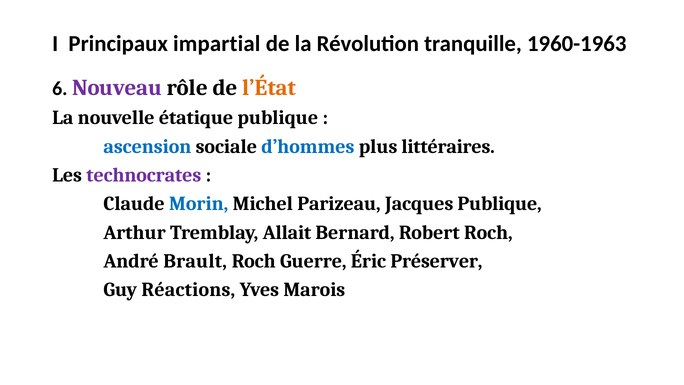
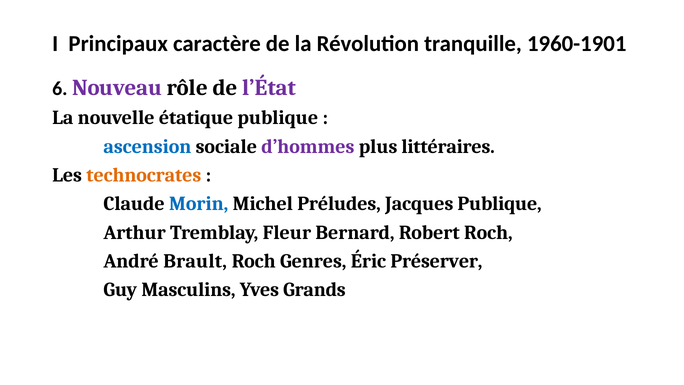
impartial: impartial -> caractère (217, 44)
1960-1963: 1960-1963 -> 1960-1901 (577, 44)
l’État colour: orange -> purple (269, 88)
d’hommes colour: blue -> purple (308, 146)
technocrates colour: purple -> orange (144, 175)
Parizeau: Parizeau -> Préludes (339, 204)
Allait: Allait -> Fleur (287, 232)
Guerre: Guerre -> Genres (313, 261)
Réactions: Réactions -> Masculins (189, 290)
Marois: Marois -> Grands (314, 290)
